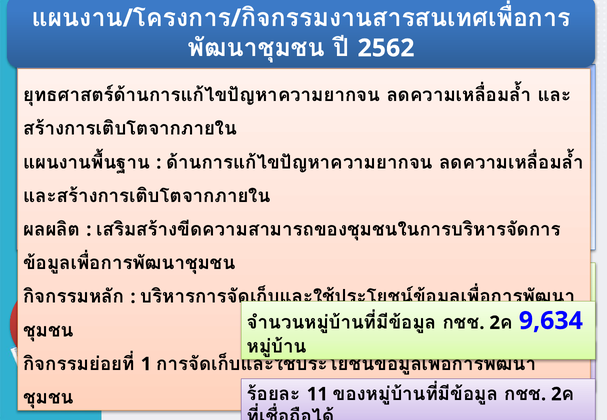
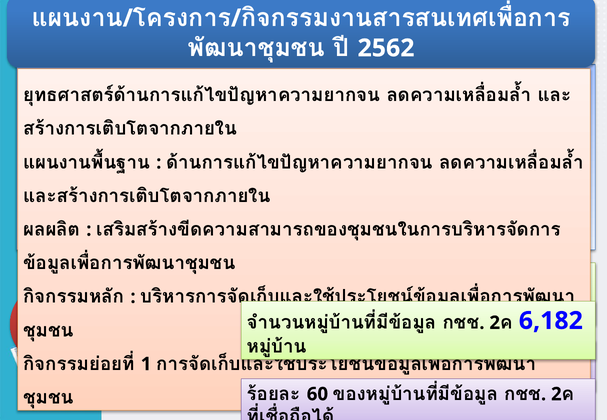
9,634: 9,634 -> 6,182 (551, 321)
11: 11 -> 60 (317, 394)
